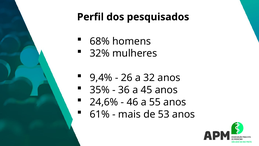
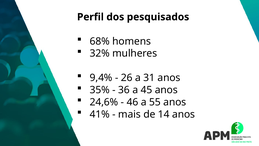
32: 32 -> 31 (149, 78)
61%: 61% -> 41% (100, 114)
53: 53 -> 14 (164, 114)
